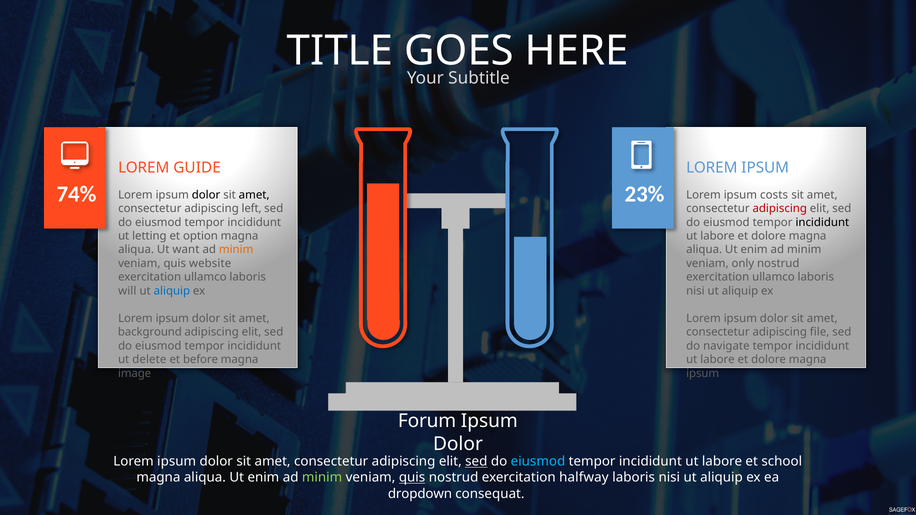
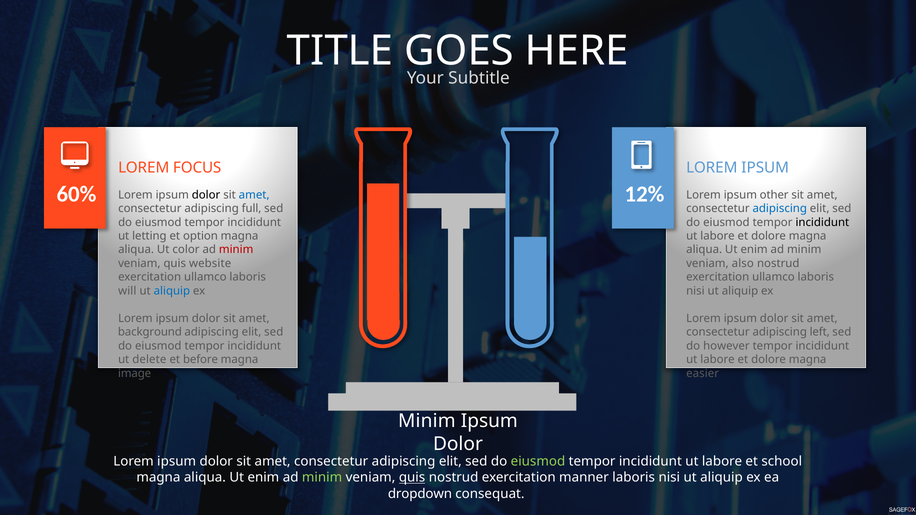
GUIDE: GUIDE -> FOCUS (197, 168)
74%: 74% -> 60% (76, 195)
23%: 23% -> 12% (645, 195)
amet colour: black -> blue (254, 195)
costs: costs -> other (774, 195)
left: left -> full (252, 209)
adipiscing colour: red -> blue (780, 209)
want: want -> color (186, 250)
minim colour: orange -> red (236, 250)
only: only -> also (743, 264)
file: file -> left (820, 332)
navigate: navigate -> however (726, 346)
ipsum: ipsum -> easier (703, 373)
Forum: Forum -> Minim (427, 421)
sed underline: present -> none (476, 462)
eiusmod colour: light blue -> light green (538, 462)
halfway: halfway -> manner (584, 478)
